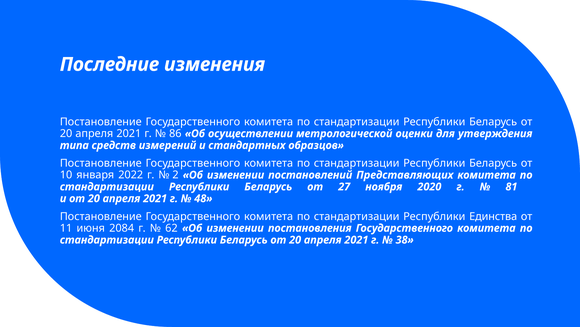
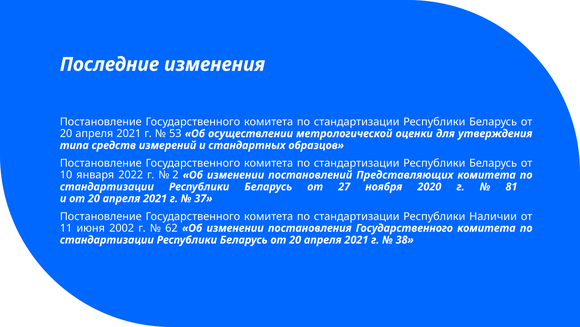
86: 86 -> 53 (175, 133)
48: 48 -> 37 (203, 198)
Единства: Единства -> Наличии (493, 216)
2084: 2084 -> 2002 (122, 228)
